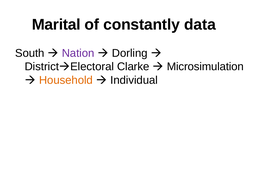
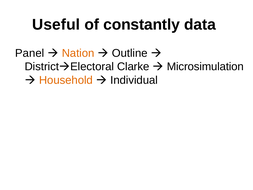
Marital: Marital -> Useful (56, 24)
South: South -> Panel (30, 53)
Nation colour: purple -> orange (78, 53)
Dorling: Dorling -> Outline (130, 53)
